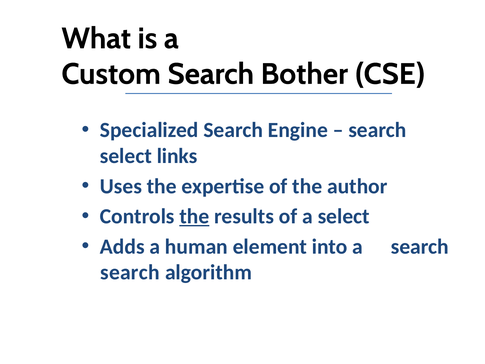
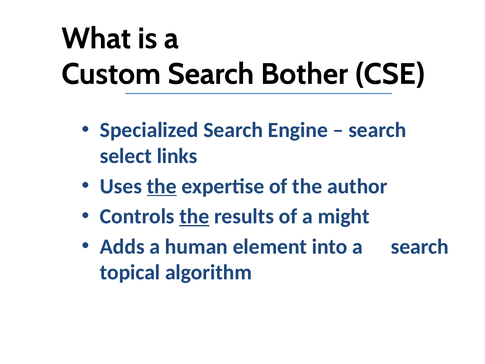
the underline: none -> present (162, 186)
a select: select -> might (344, 216)
search: search -> topical (130, 272)
